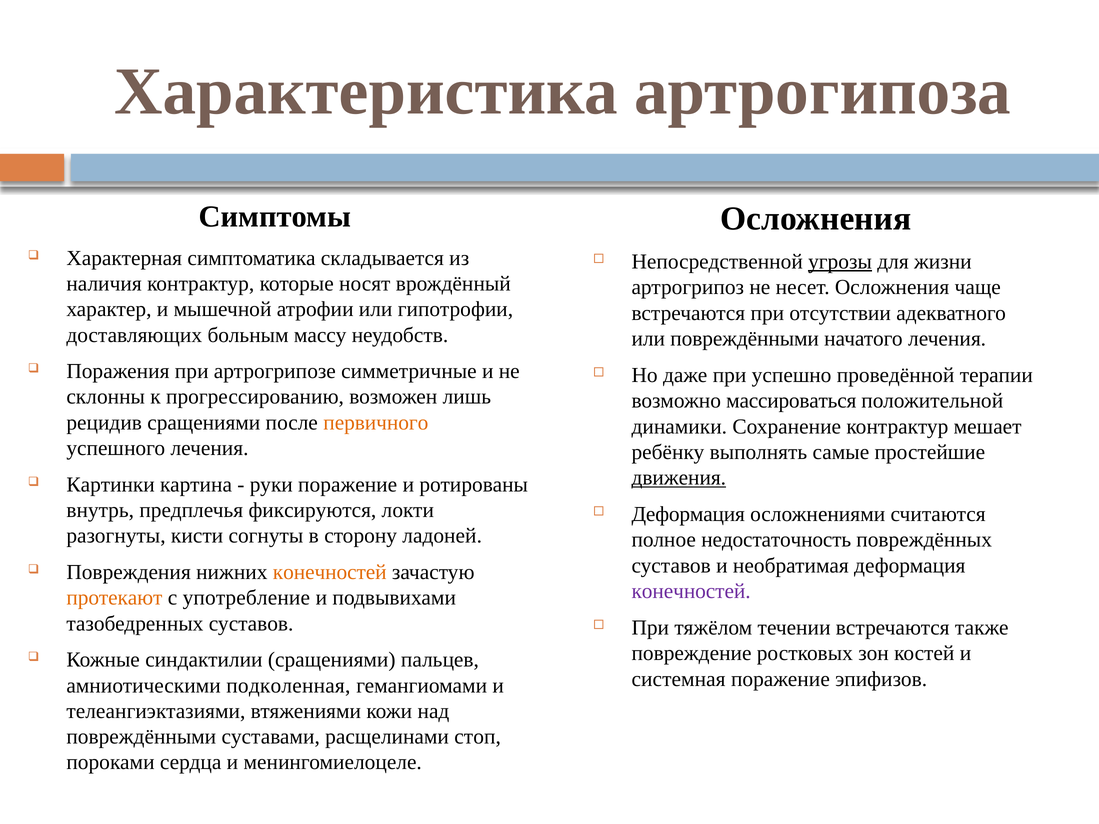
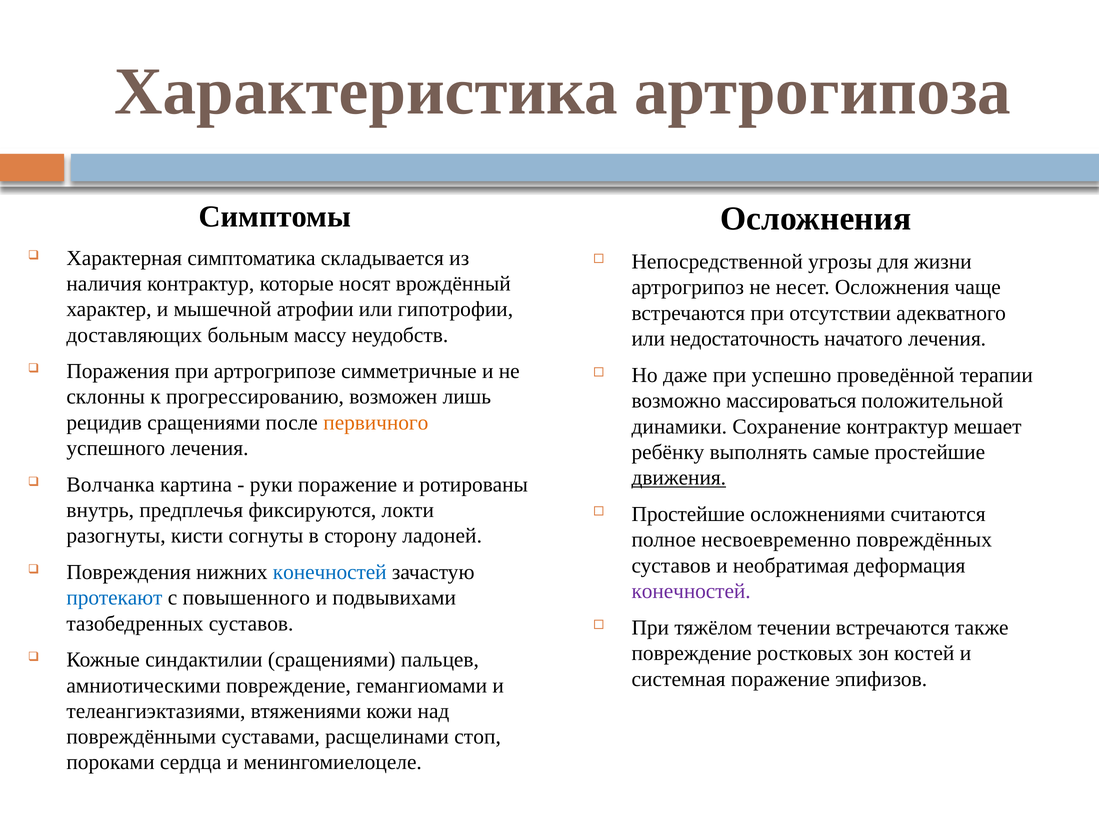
угрозы underline: present -> none (840, 262)
или повреждёнными: повреждёнными -> недостаточность (745, 339)
Картинки: Картинки -> Волчанка (111, 485)
Деформация: Деформация -> Простейшие (688, 514)
недостаточность: недостаточность -> несвоевременно (776, 540)
конечностей colour: orange -> blue (330, 572)
протекают colour: orange -> blue (114, 598)
употребление: употребление -> повышенного (246, 598)
амниотическими подколенная: подколенная -> повреждение (288, 686)
